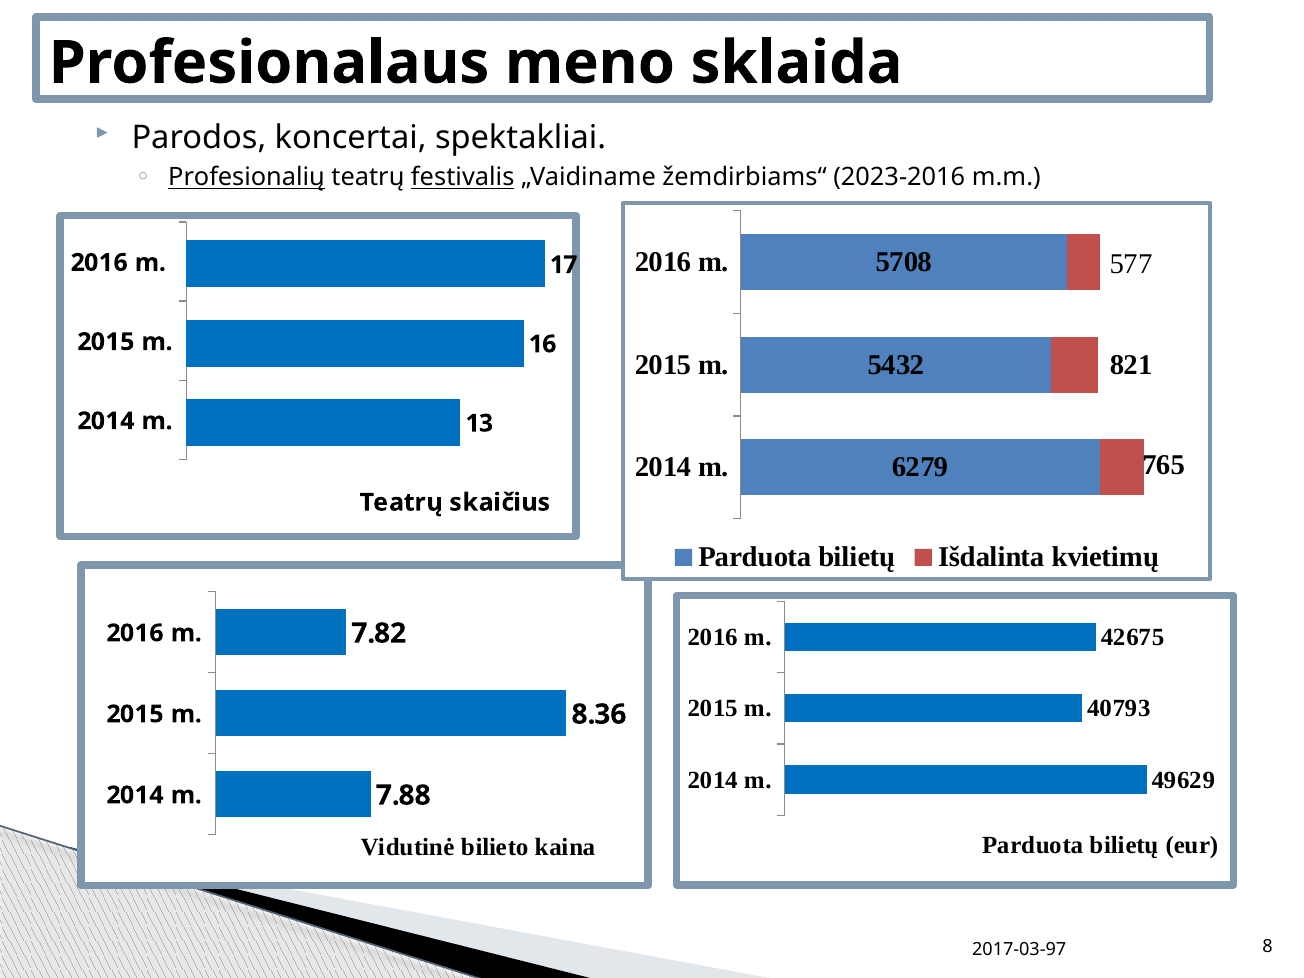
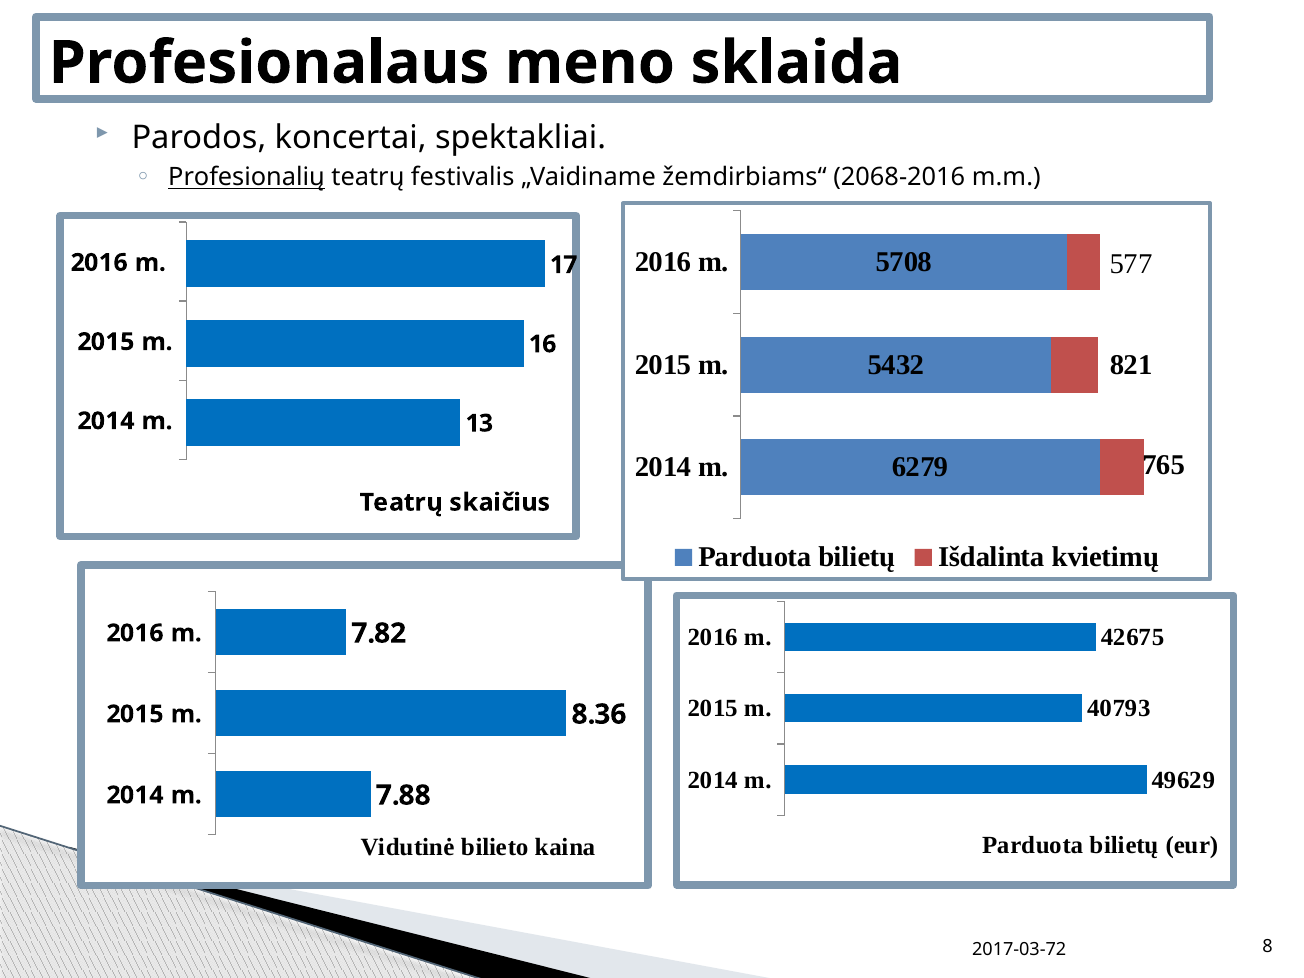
festivalis underline: present -> none (463, 177)
2023-2016: 2023-2016 -> 2068-2016 (899, 177)
2017-03-97: 2017-03-97 -> 2017-03-72 (1019, 950)
